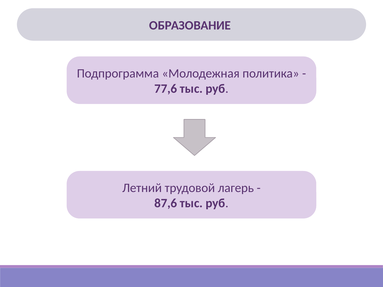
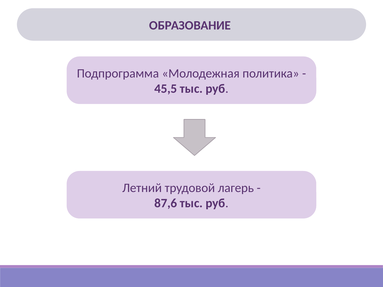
77,6: 77,6 -> 45,5 (166, 89)
